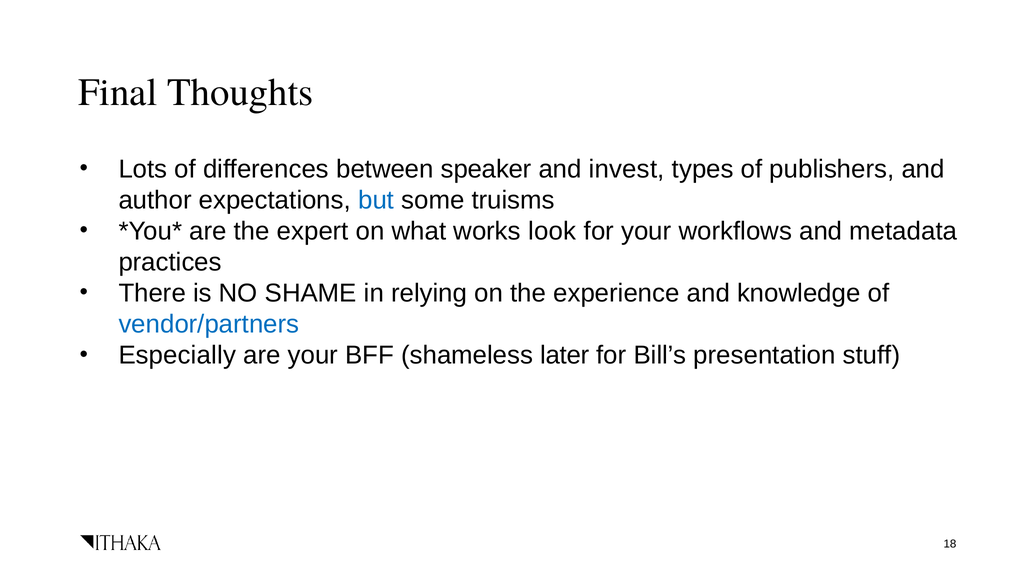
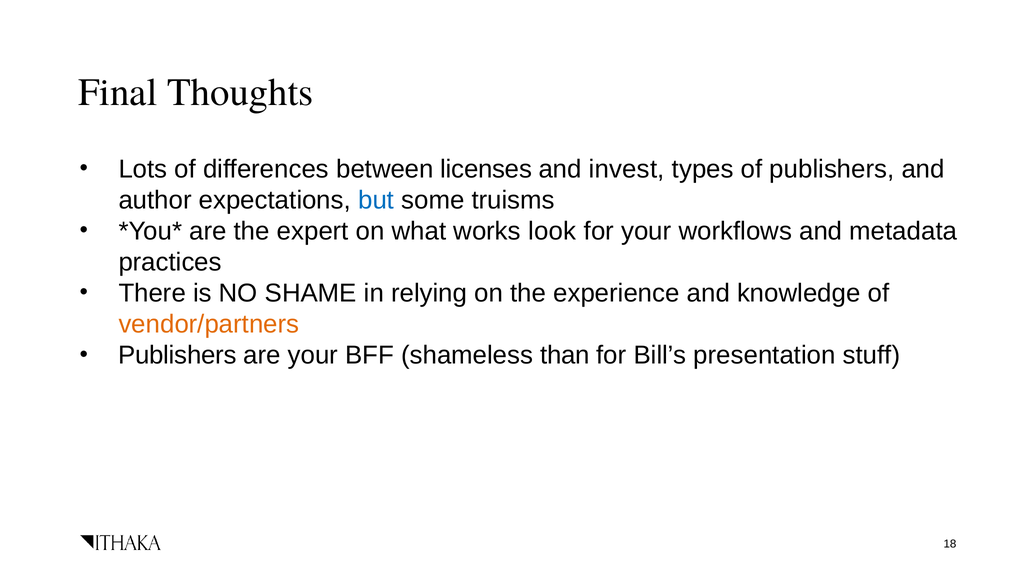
speaker: speaker -> licenses (486, 169)
vendor/partners colour: blue -> orange (209, 324)
Especially: Especially -> Publishers (177, 355)
later: later -> than (565, 355)
